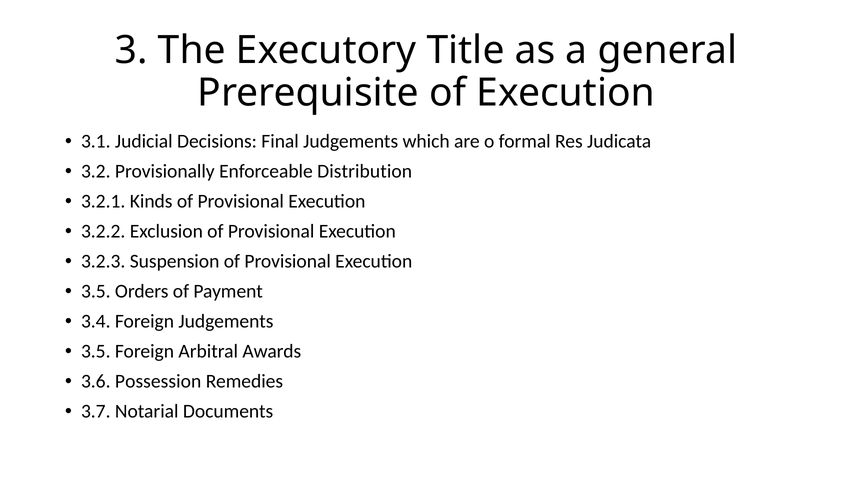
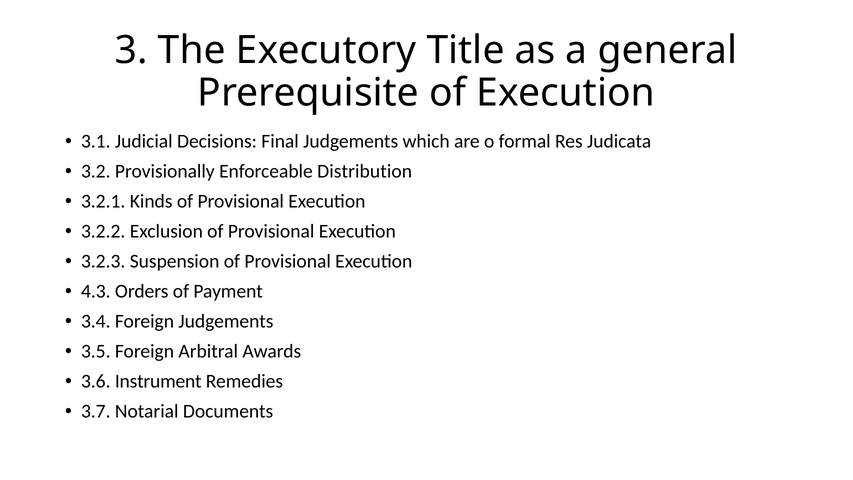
3.5: 3.5 -> 4.3 (96, 291)
Possession: Possession -> Instrument (158, 381)
